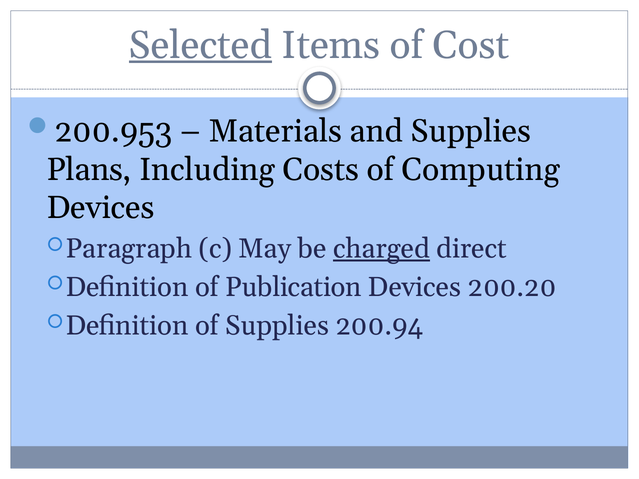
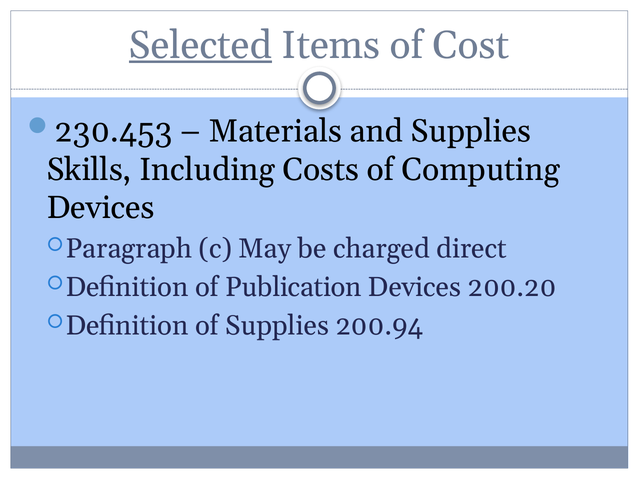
200.953: 200.953 -> 230.453 (113, 131)
Plans: Plans -> Skills (89, 170)
charged underline: present -> none (382, 249)
